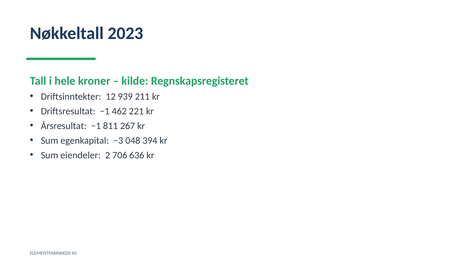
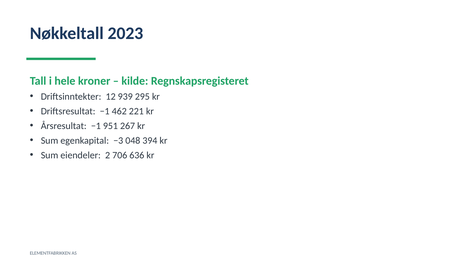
211: 211 -> 295 (142, 96)
811: 811 -> 951 (110, 126)
